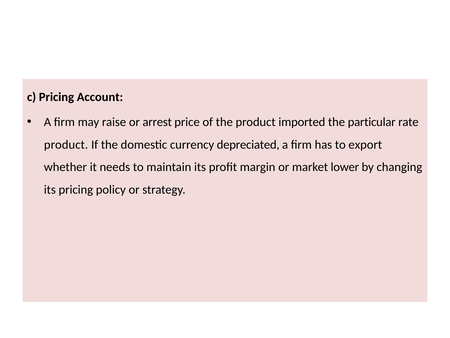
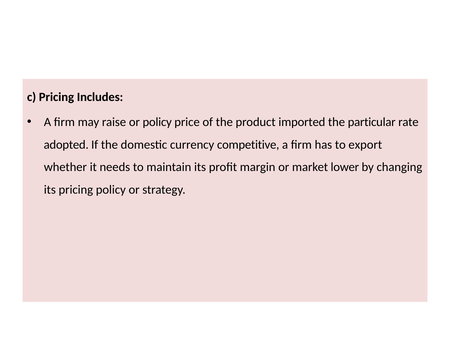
Account: Account -> Includes (100, 97)
or arrest: arrest -> policy (157, 122)
product: product -> adopted (66, 144)
depreciated: depreciated -> competitive (248, 144)
